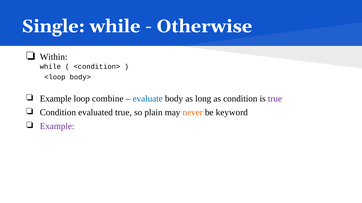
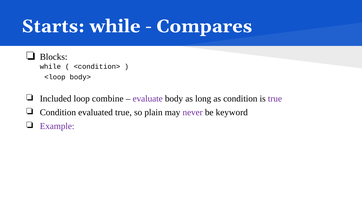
Single: Single -> Starts (53, 26)
Otherwise: Otherwise -> Compares (204, 26)
Within: Within -> Blocks (54, 57)
Example: Example -> Included (56, 99)
evaluate colour: blue -> purple (148, 99)
never colour: orange -> purple (193, 113)
